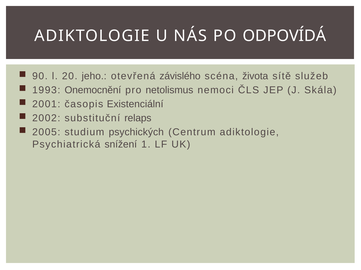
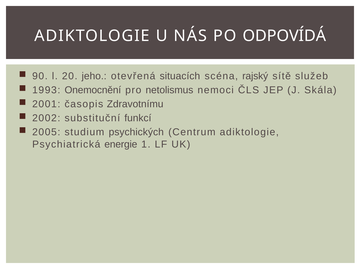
závislého: závislého -> situacích (180, 76)
života: života -> rajský (255, 76)
Existenciální: Existenciální -> Zdravotnímu (135, 104)
relaps: relaps -> funkcí (138, 119)
snížení: snížení -> energie (121, 145)
